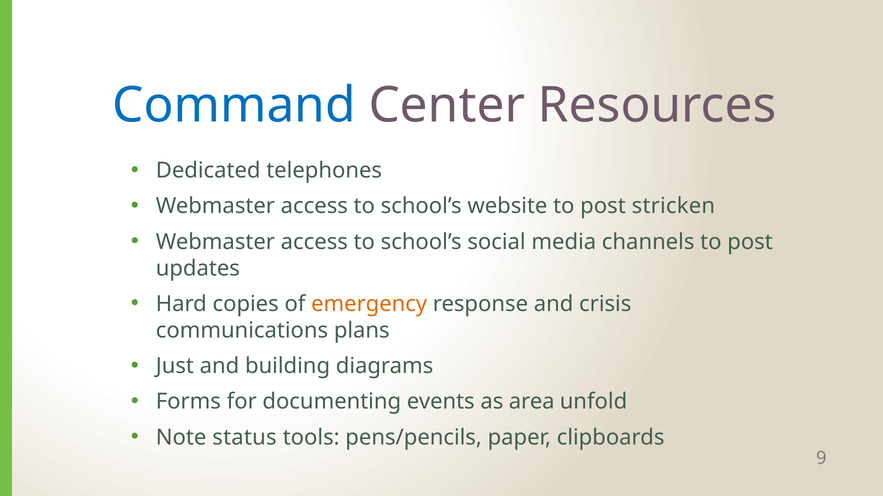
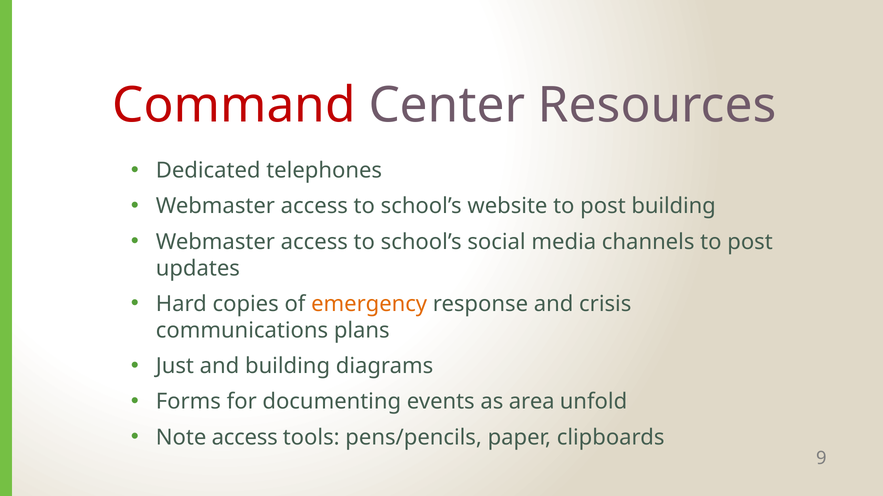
Command colour: blue -> red (234, 105)
post stricken: stricken -> building (674, 206)
Note status: status -> access (245, 438)
